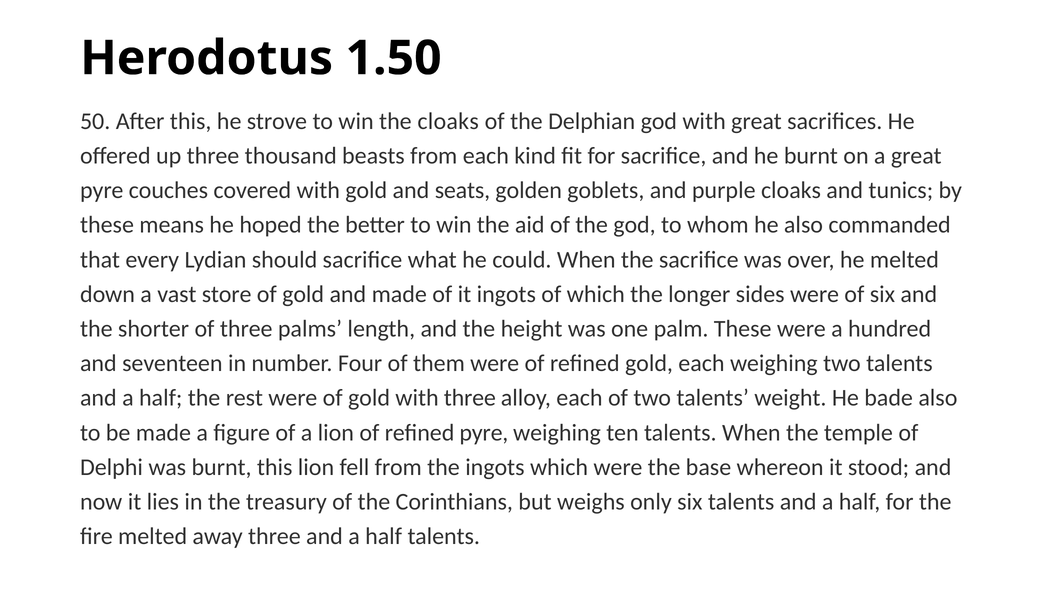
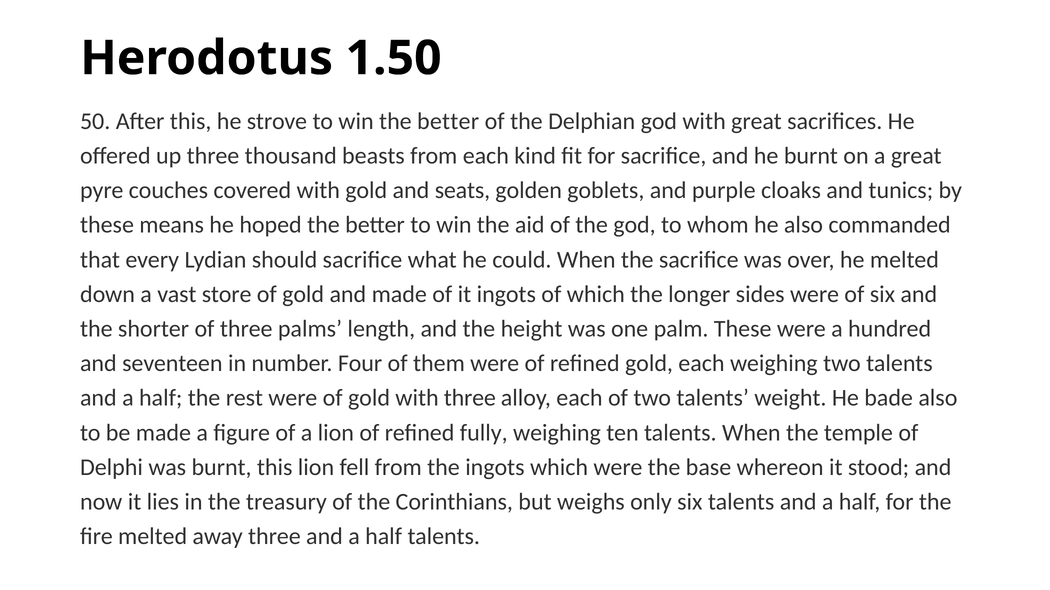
win the cloaks: cloaks -> better (448, 121)
refined pyre: pyre -> fully (484, 433)
